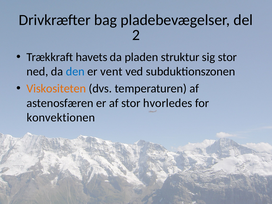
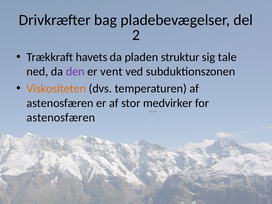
sig stor: stor -> tale (227, 57)
den colour: blue -> purple (75, 72)
hvorledes: hvorledes -> medvirker (168, 103)
konvektionen: konvektionen -> astenosfæren (61, 118)
